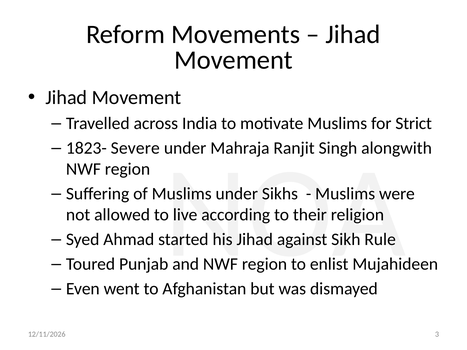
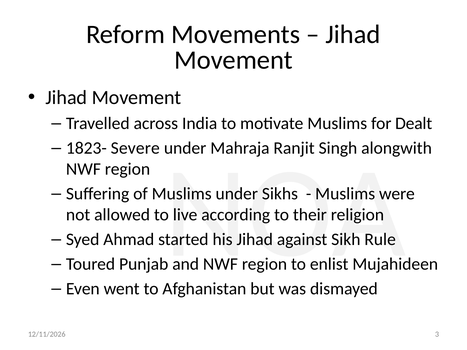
Strict: Strict -> Dealt (414, 124)
